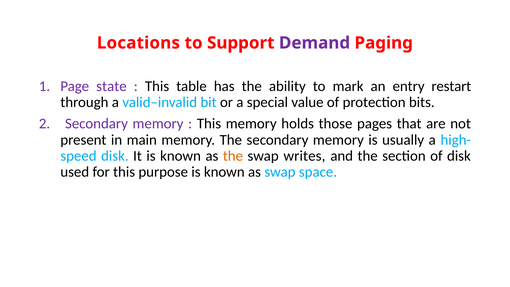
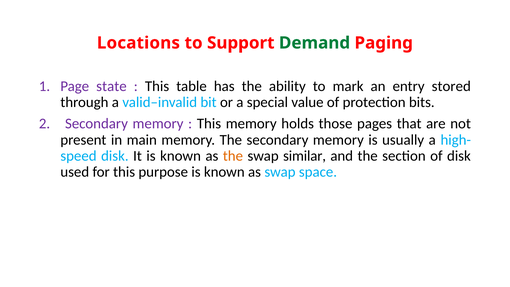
Demand colour: purple -> green (315, 43)
restart: restart -> stored (451, 86)
writes: writes -> similar (305, 156)
